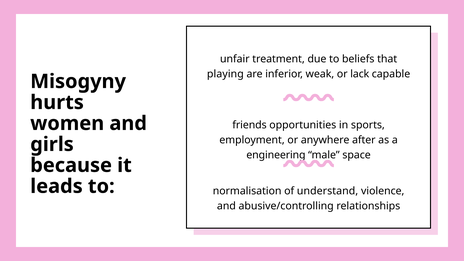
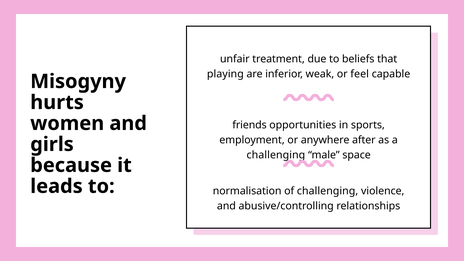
lack: lack -> feel (360, 74)
engineering: engineering -> challenging (276, 155)
of understand: understand -> challenging (328, 191)
